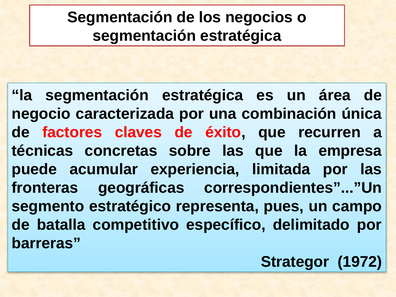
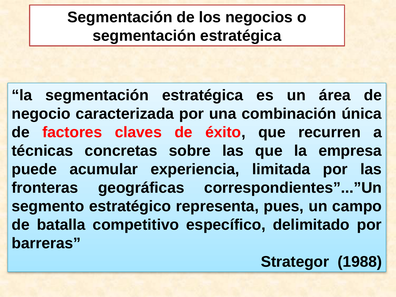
1972: 1972 -> 1988 (360, 262)
